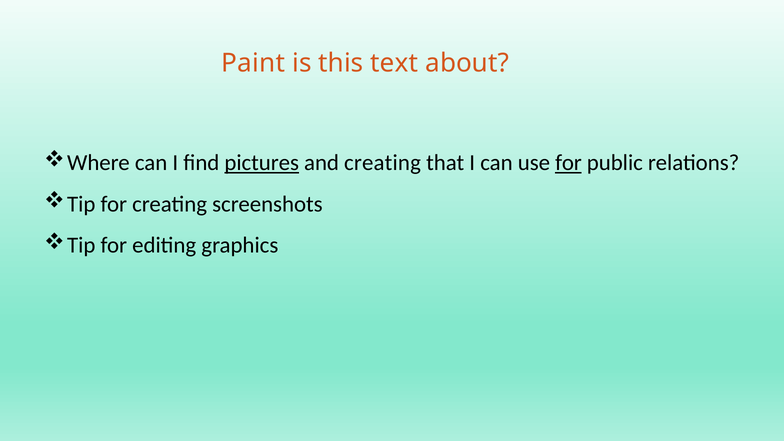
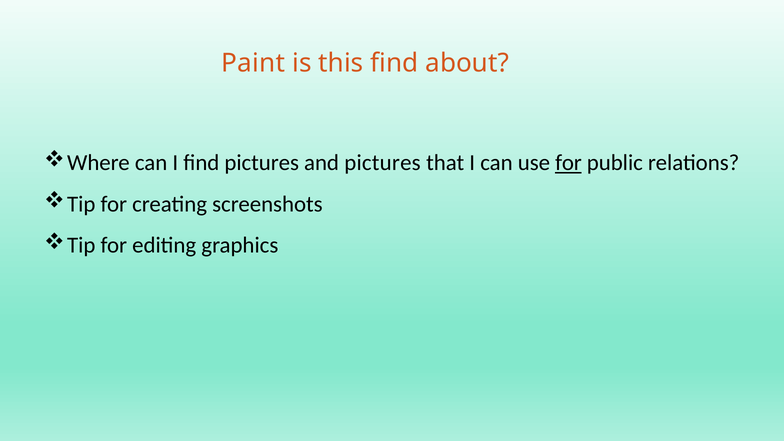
this text: text -> find (394, 63)
pictures underline: present -> none (262, 163)
and creating: creating -> pictures (382, 163)
